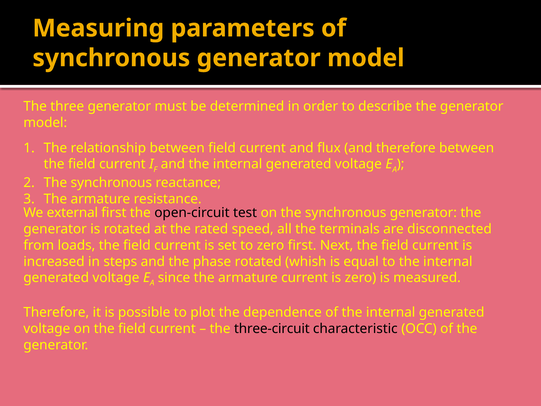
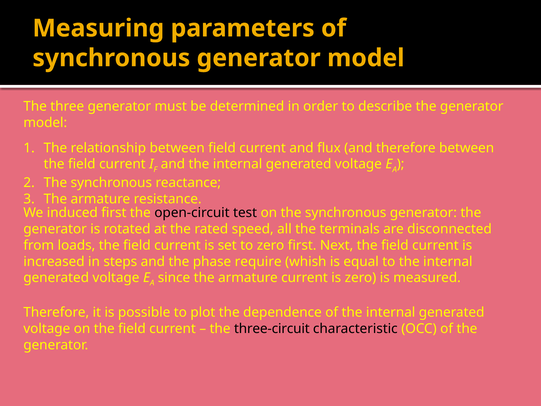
external: external -> induced (72, 213)
phase rotated: rotated -> require (258, 261)
